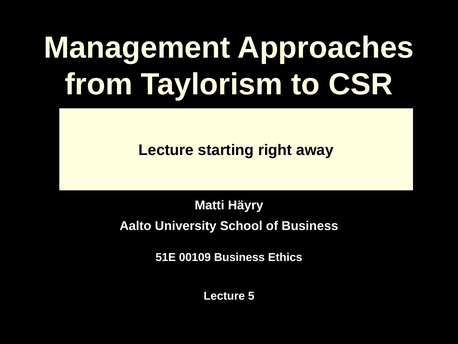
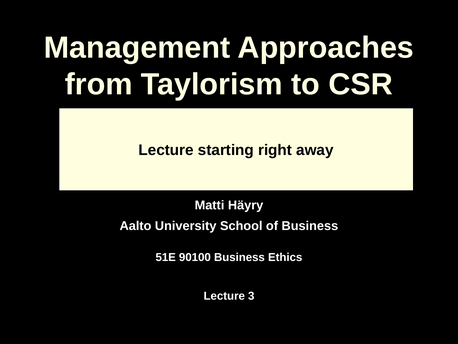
00109: 00109 -> 90100 (195, 257)
5: 5 -> 3 (251, 295)
